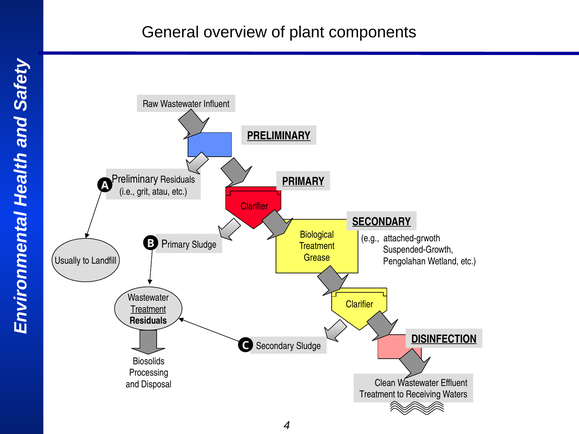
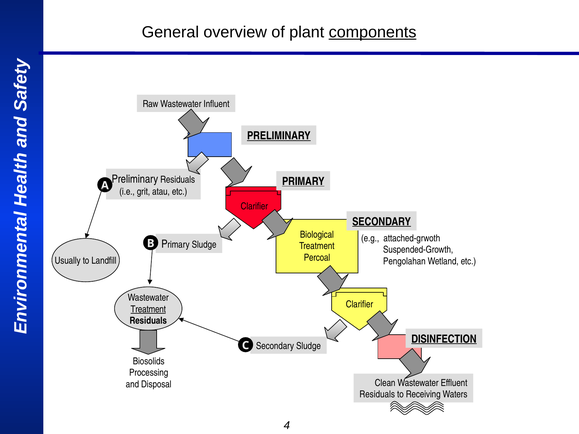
components underline: none -> present (373, 32)
Grease: Grease -> Percoal (317, 258)
Treatment: Treatment -> Residuals (377, 395)
